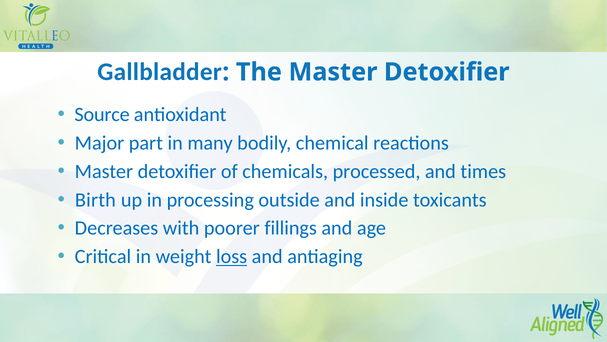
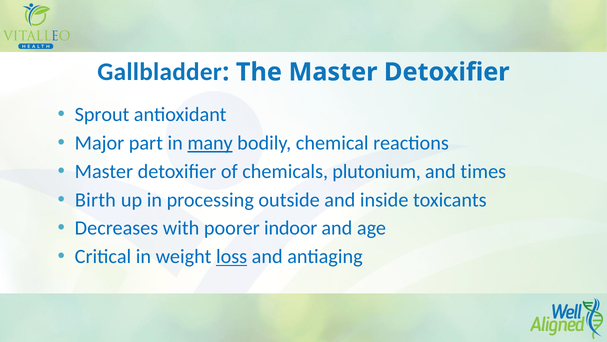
Source: Source -> Sprout (102, 114)
many underline: none -> present (210, 143)
processed: processed -> plutonium (377, 171)
fillings: fillings -> indoor (291, 228)
